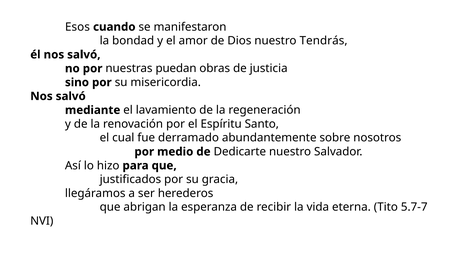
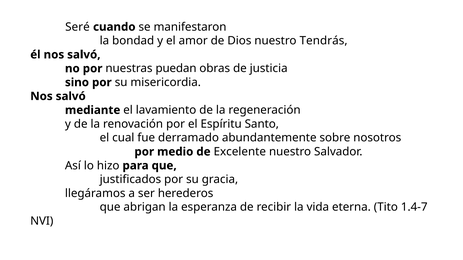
Esos: Esos -> Seré (77, 27)
Dedicarte: Dedicarte -> Excelente (240, 152)
5.7-7: 5.7-7 -> 1.4-7 (414, 208)
